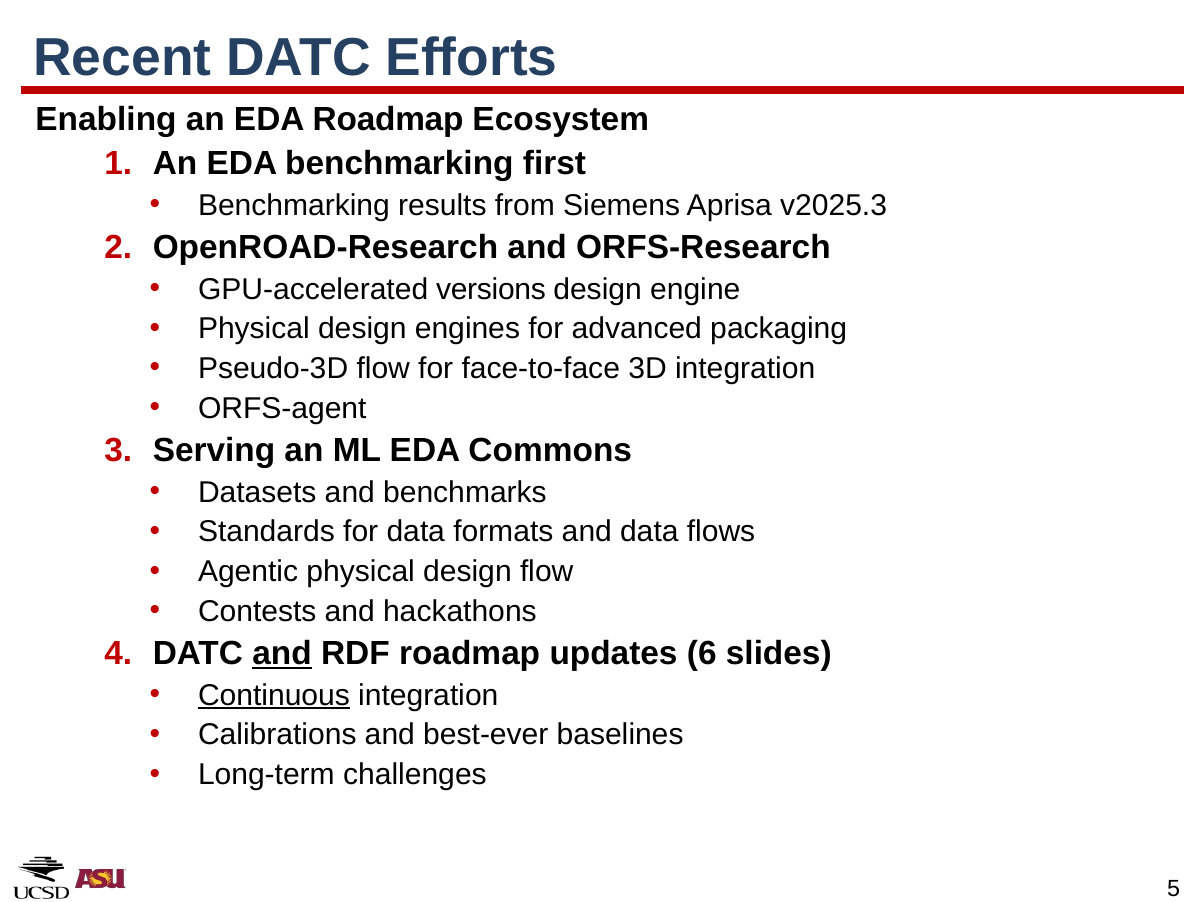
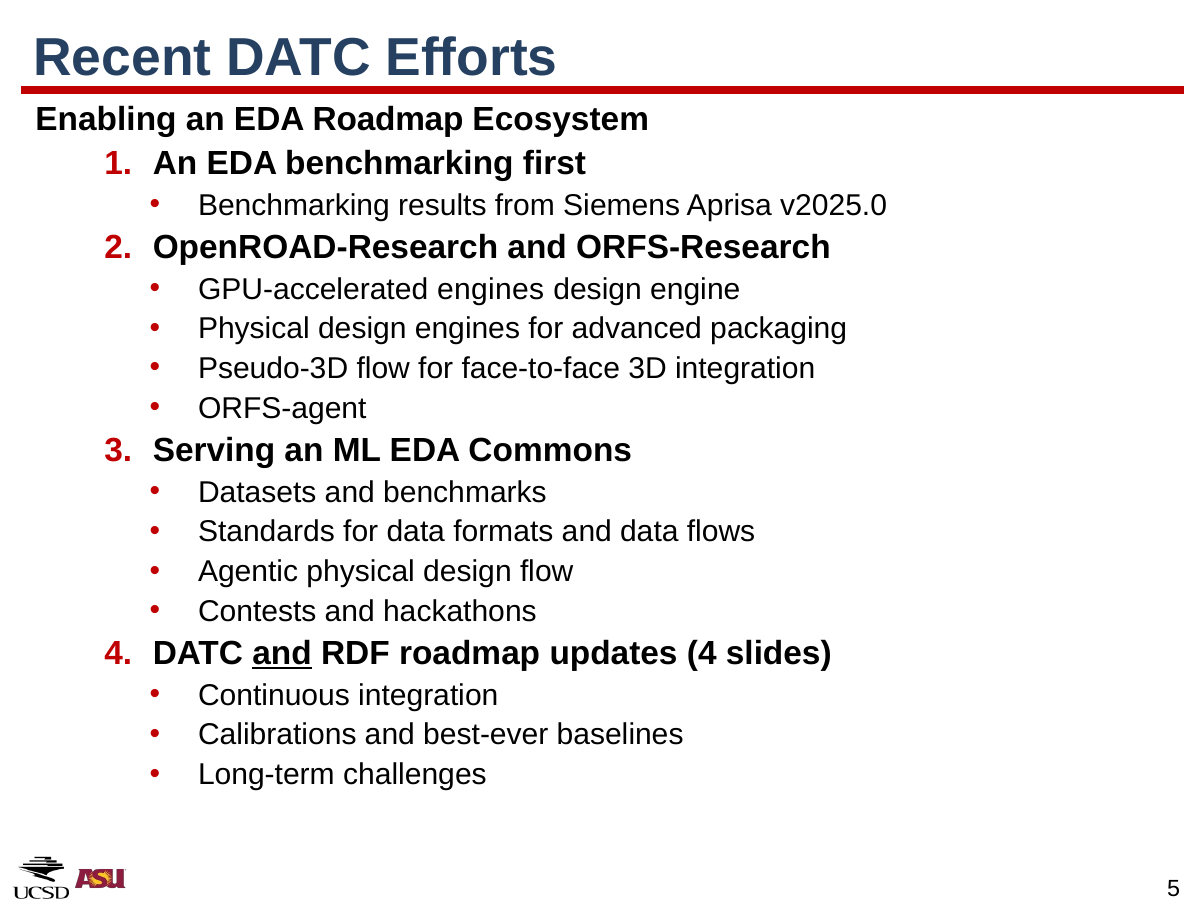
v2025.3: v2025.3 -> v2025.0 (834, 205)
GPU-accelerated versions: versions -> engines (491, 289)
updates 6: 6 -> 4 (702, 653)
Continuous underline: present -> none (274, 695)
